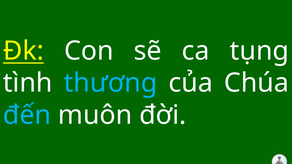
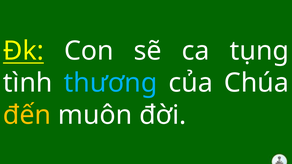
đến colour: light blue -> yellow (27, 115)
